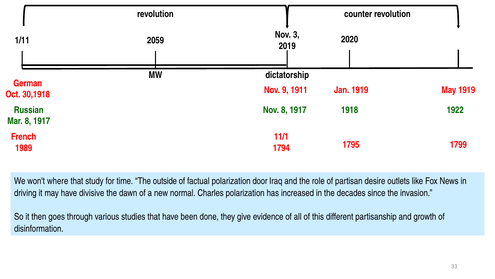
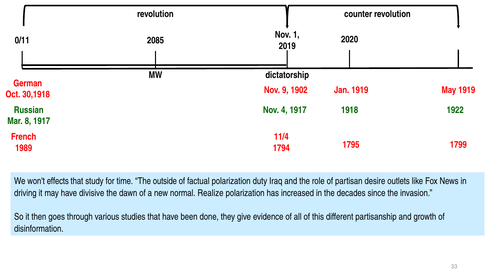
3: 3 -> 1 (296, 35)
1/11: 1/11 -> 0/11 (22, 40)
2059: 2059 -> 2085 (155, 40)
1911: 1911 -> 1902 (299, 90)
Nov 8: 8 -> 4 (284, 110)
11/1: 11/1 -> 11/4 (281, 137)
where: where -> effects (58, 181)
door: door -> duty (260, 181)
Charles: Charles -> Realize (210, 193)
